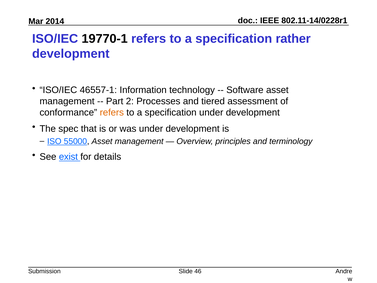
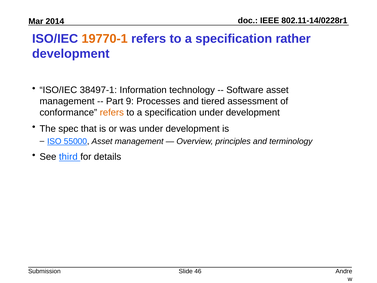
19770-1 colour: black -> orange (105, 39)
46557-1: 46557-1 -> 38497-1 (98, 90)
2: 2 -> 9 (130, 101)
exist: exist -> third (68, 157)
